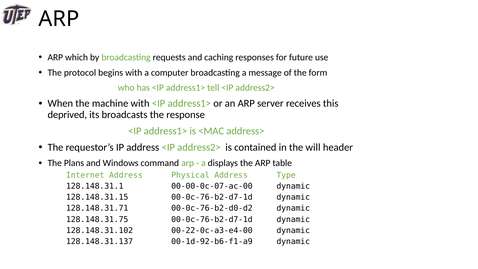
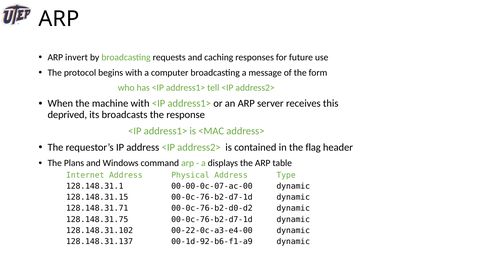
which: which -> invert (77, 57)
will: will -> flag (313, 147)
